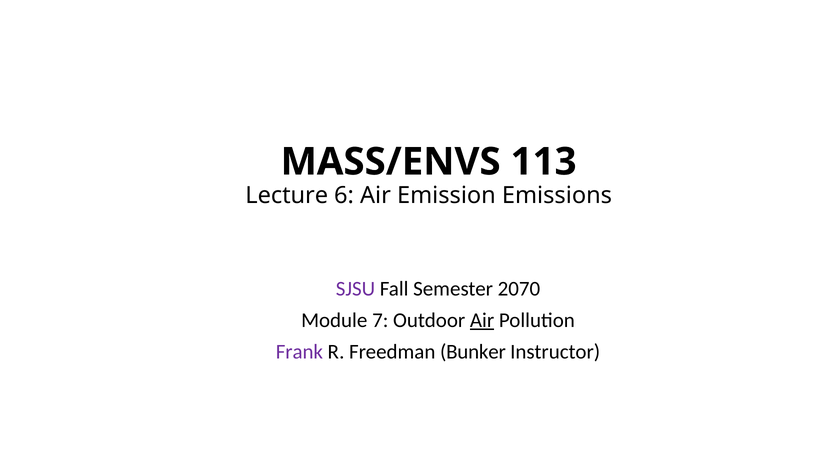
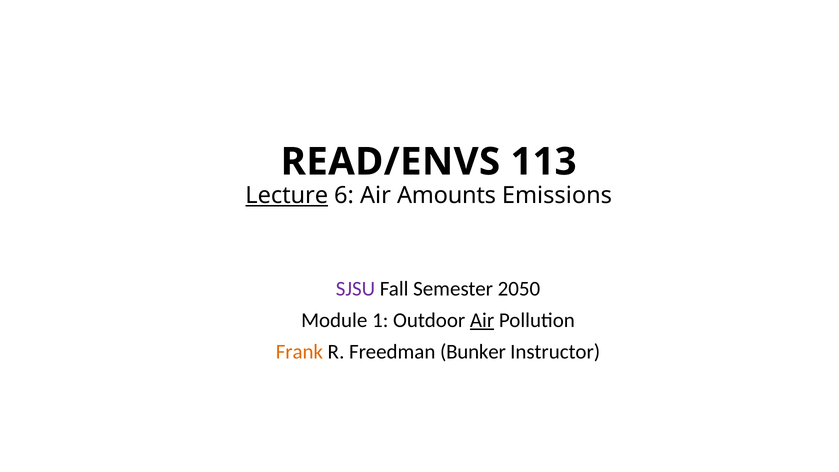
MASS/ENVS: MASS/ENVS -> READ/ENVS (390, 162)
Lecture underline: none -> present (287, 195)
Emission: Emission -> Amounts (447, 195)
2070: 2070 -> 2050 (519, 289)
7: 7 -> 1 (380, 320)
Frank colour: purple -> orange (299, 352)
